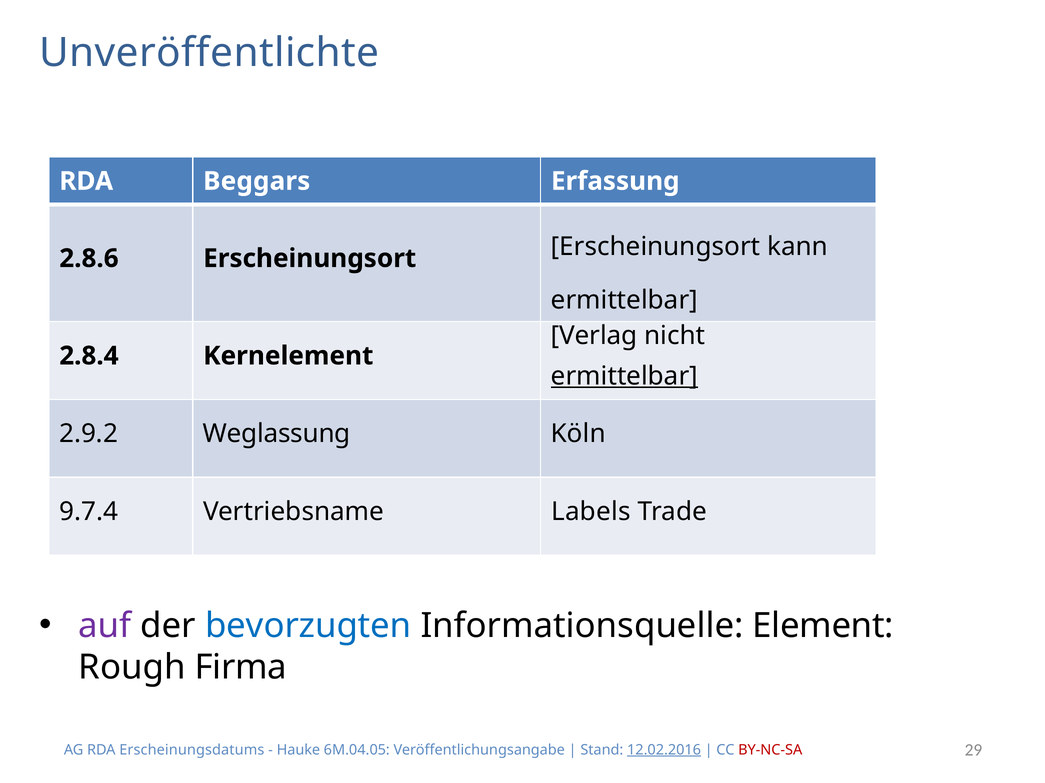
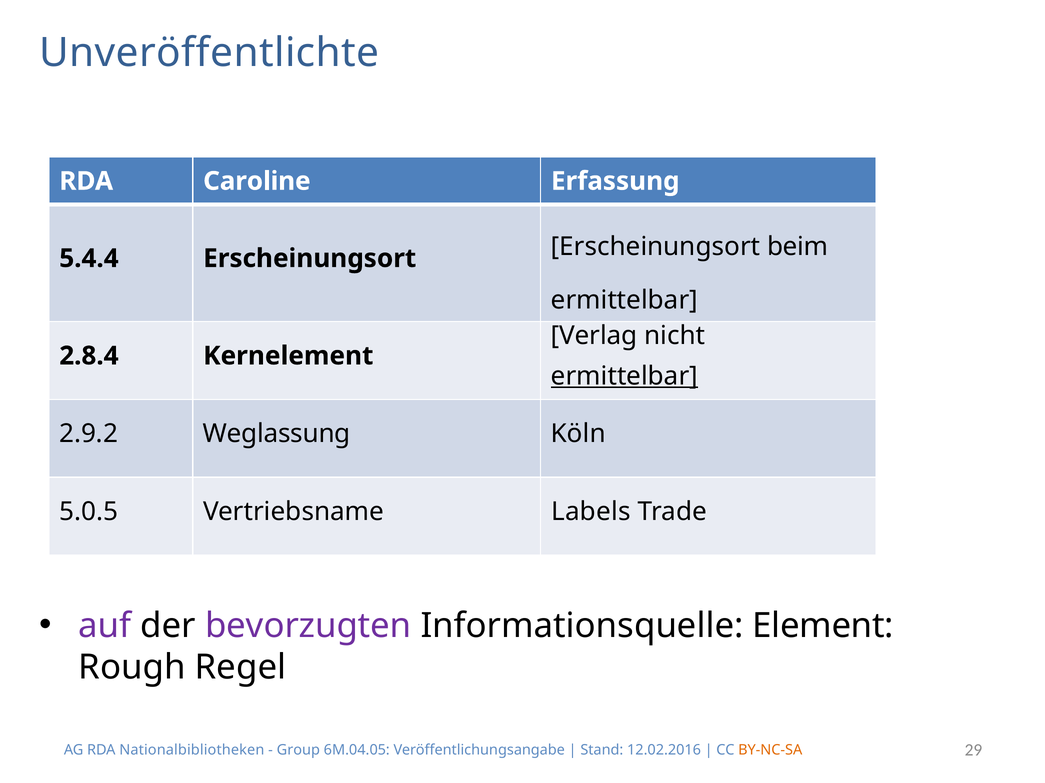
Beggars: Beggars -> Caroline (257, 181)
kann: kann -> beim (798, 247)
2.8.6: 2.8.6 -> 5.4.4 (89, 259)
9.7.4: 9.7.4 -> 5.0.5 (89, 512)
bevorzugten colour: blue -> purple (308, 626)
Firma: Firma -> Regel (241, 668)
Erscheinungsdatums: Erscheinungsdatums -> Nationalbibliotheken (192, 751)
Hauke: Hauke -> Group (298, 751)
12.02.2016 underline: present -> none (664, 751)
BY-NC-SA colour: red -> orange (770, 751)
